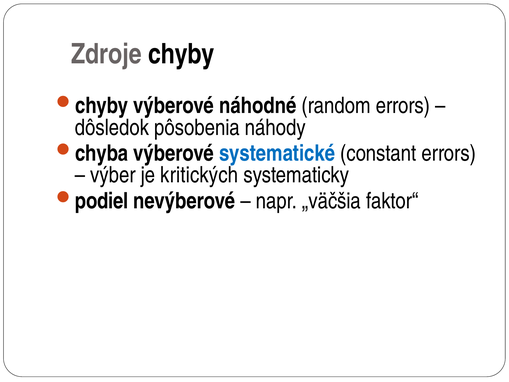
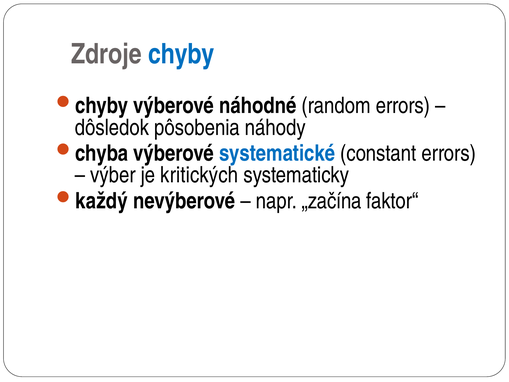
chyby colour: black -> blue (181, 54)
podiel: podiel -> každý (101, 201)
„väčšia: „väčšia -> „začína (332, 201)
